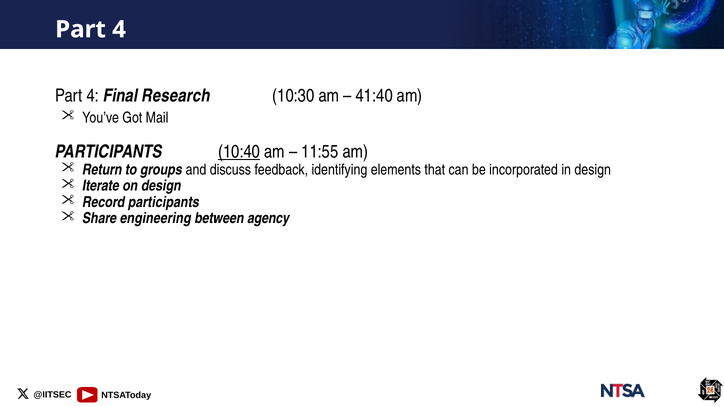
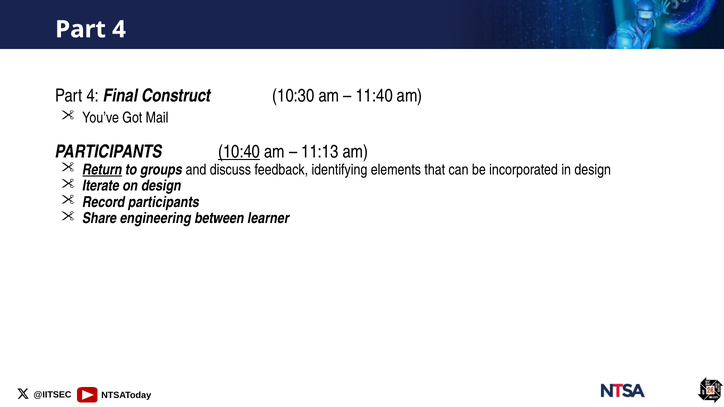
Research: Research -> Construct (176, 96)
41:40: 41:40 -> 11:40 (374, 96)
11:55: 11:55 -> 11:13 (320, 152)
Return underline: none -> present (102, 170)
agency: agency -> learner (268, 219)
